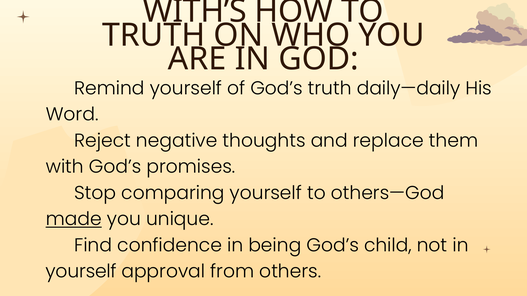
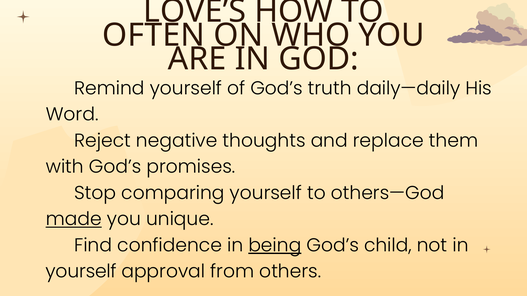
WITH’S: WITH’S -> LOVE’S (195, 11)
TRUTH: TRUTH -> OFTEN (154, 35)
being underline: none -> present (275, 246)
